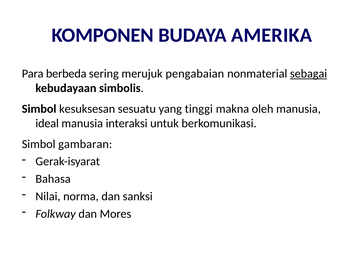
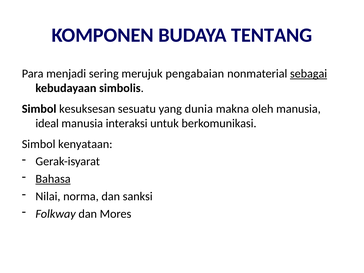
AMERIKA: AMERIKA -> TENTANG (272, 35)
berbeda: berbeda -> menjadi (66, 74)
tinggi: tinggi -> dunia (199, 109)
gambaran: gambaran -> kenyataan (85, 144)
Bahasa underline: none -> present (53, 179)
